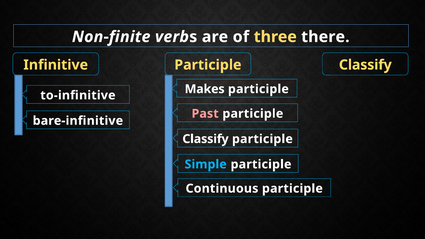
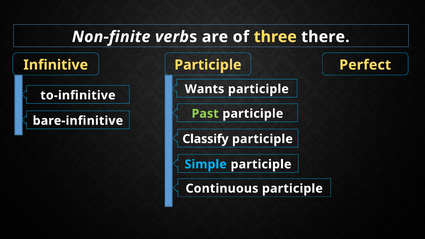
Infinitive Participle Classify: Classify -> Perfect (365, 65)
Makes: Makes -> Wants (205, 89)
Past colour: pink -> light green (205, 114)
